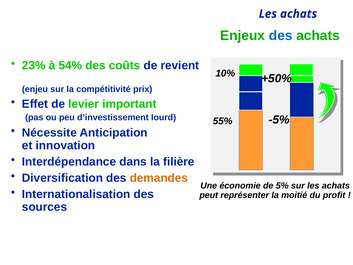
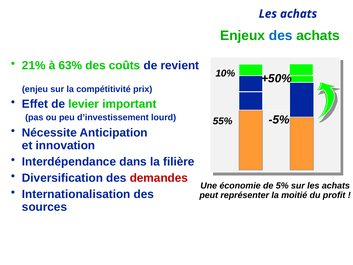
23%: 23% -> 21% (34, 65)
54%: 54% -> 63% (70, 65)
demandes colour: orange -> red (159, 178)
